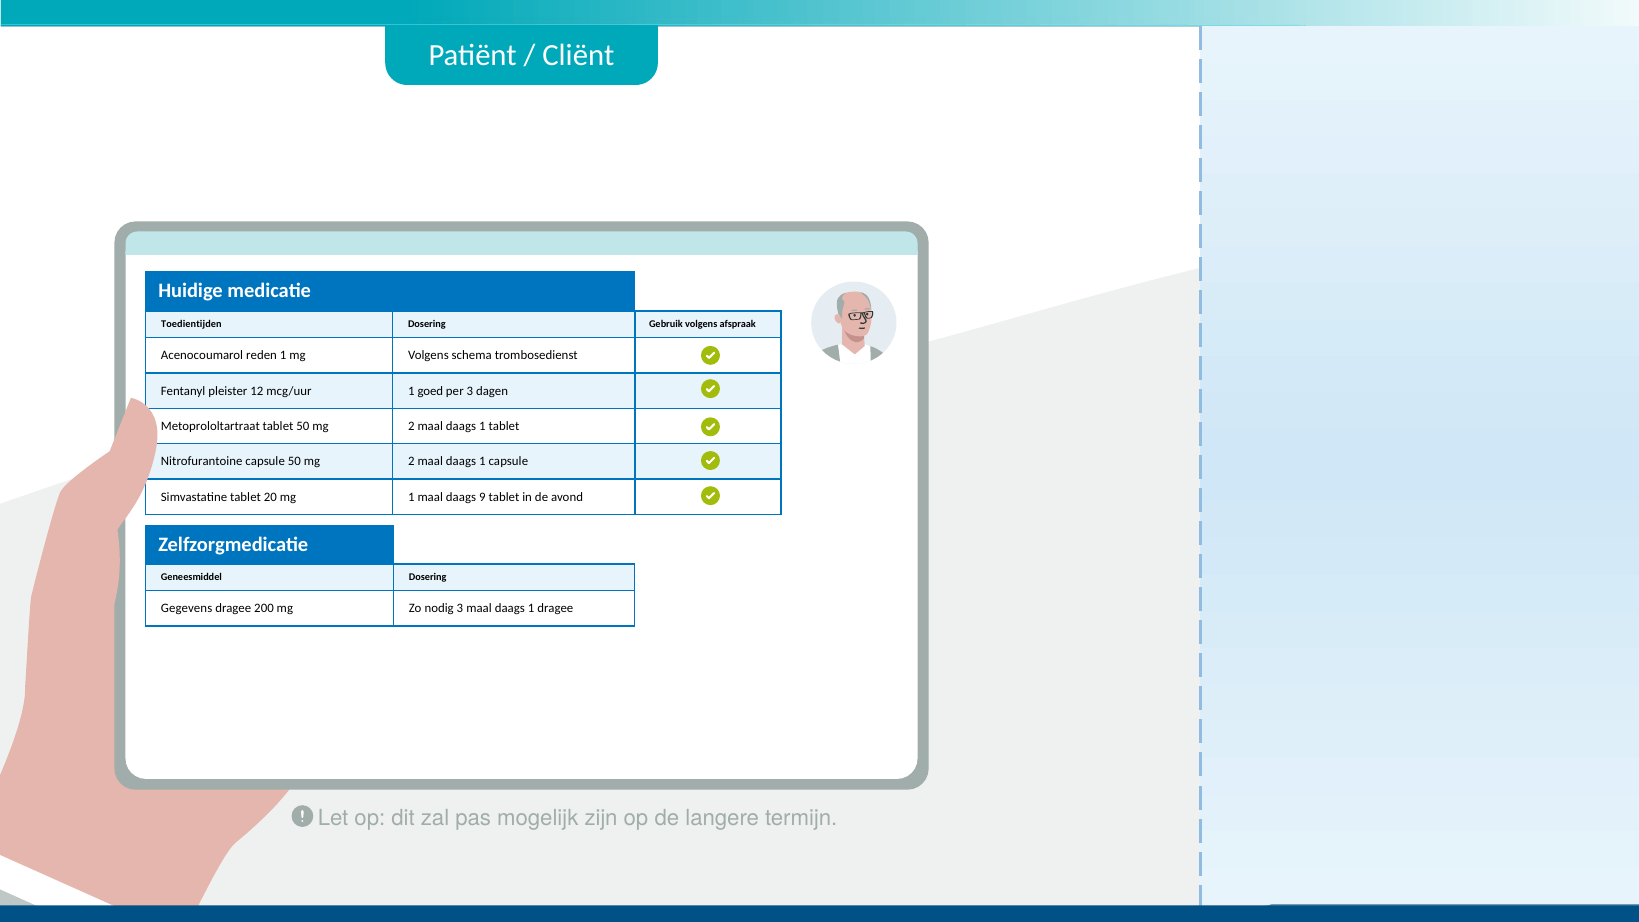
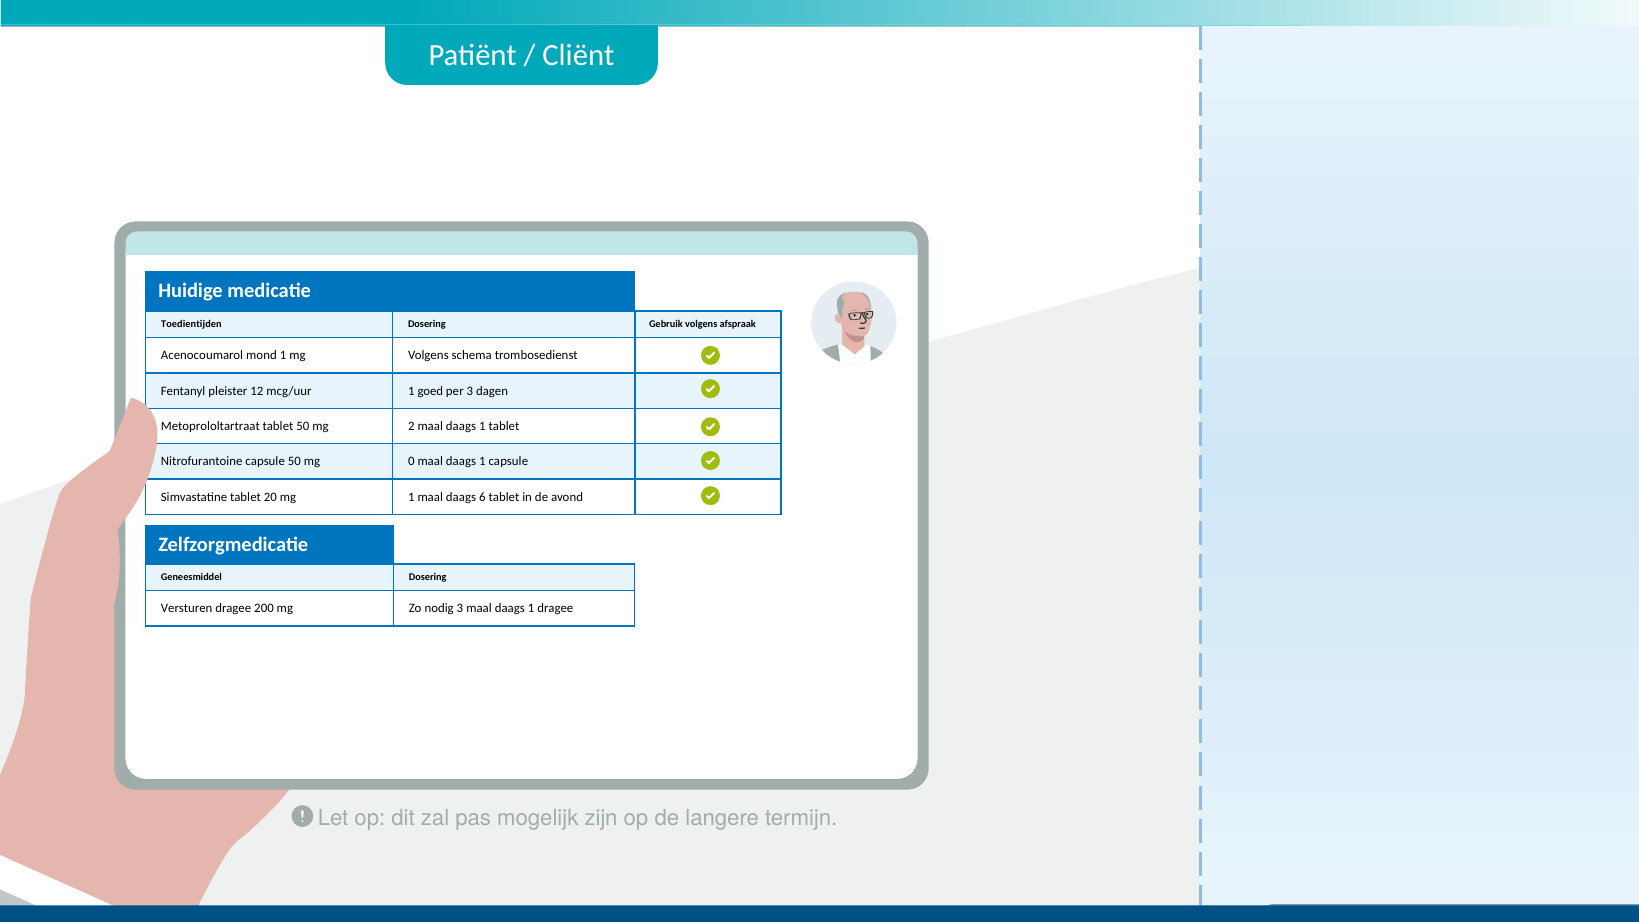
reden: reden -> mond (262, 355)
capsule 50 mg 2: 2 -> 0 (411, 461)
9: 9 -> 6 (482, 497)
Gegevens: Gegevens -> Versturen (187, 608)
